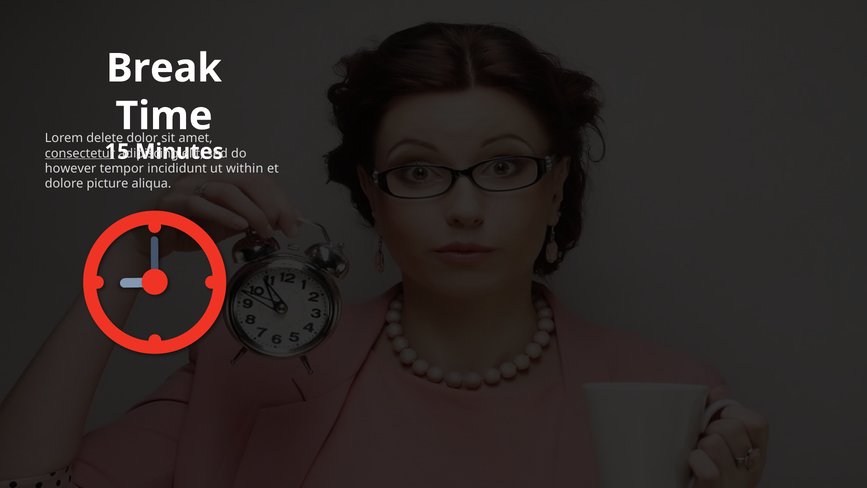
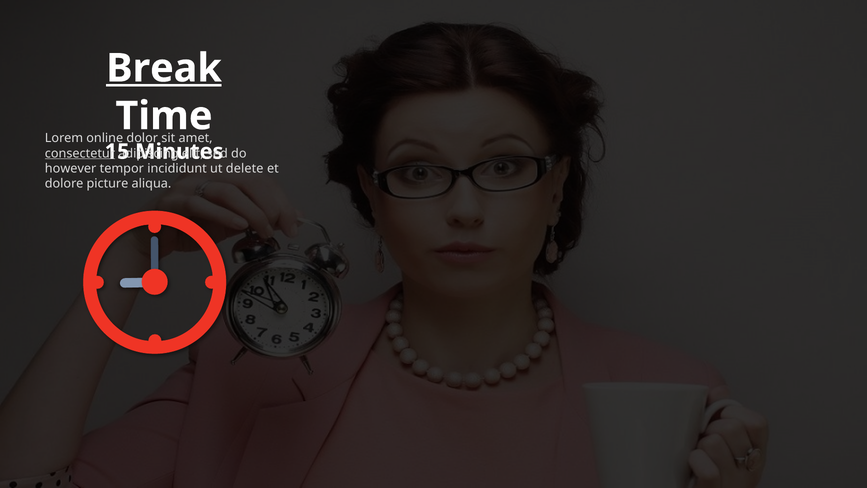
Break underline: none -> present (164, 68)
delete: delete -> online (105, 138)
within: within -> delete (245, 168)
